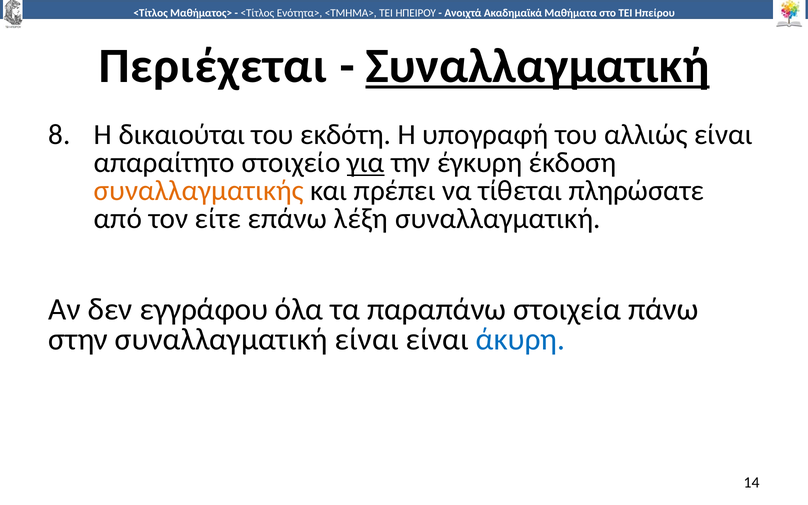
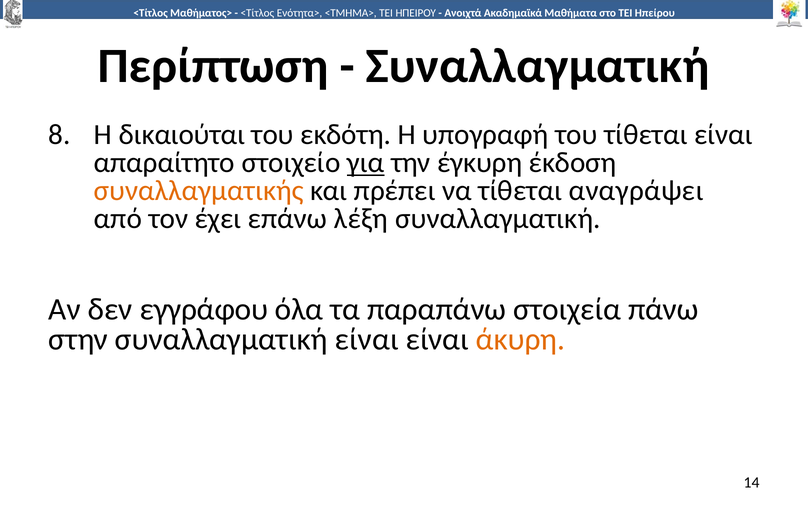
Περιέχεται: Περιέχεται -> Περίπτωση (213, 66)
Συναλλαγματική underline: present -> none (538, 66)
του αλλιώς: αλλιώς -> τίθεται (646, 135)
πληρώσατε: πληρώσατε -> αναγράψει (636, 191)
είτε: είτε -> έχει (218, 219)
άκυρη colour: blue -> orange (520, 339)
